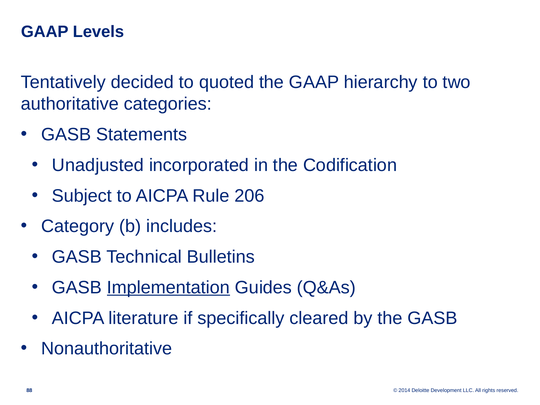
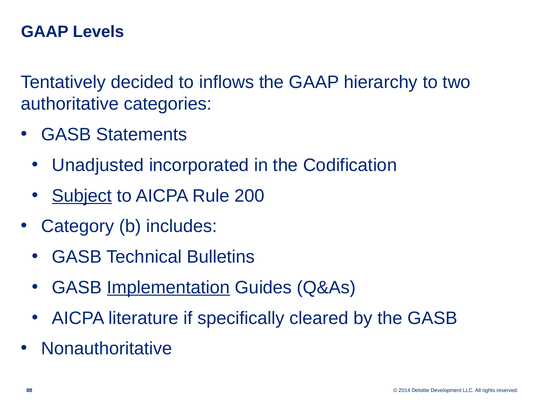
quoted: quoted -> inflows (227, 82)
Subject underline: none -> present (82, 196)
206: 206 -> 200 (250, 196)
